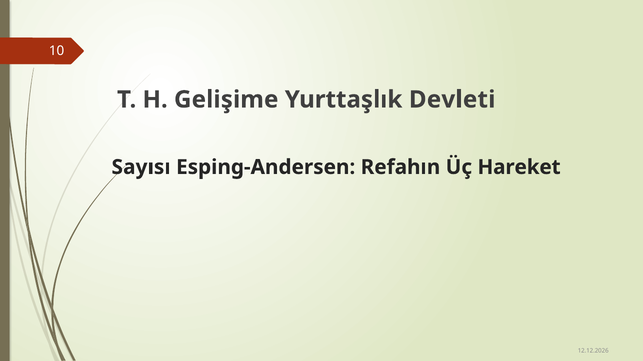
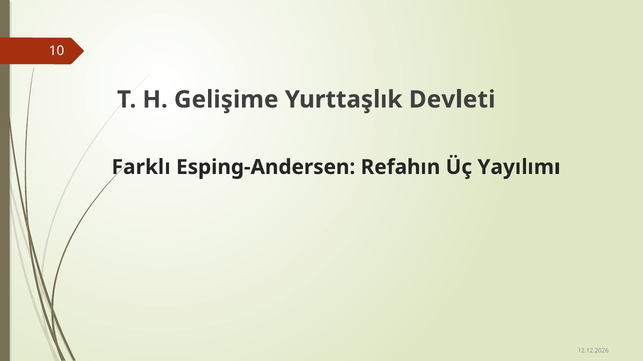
Sayısı: Sayısı -> Farklı (141, 167)
Hareket: Hareket -> Yayılımı (519, 167)
